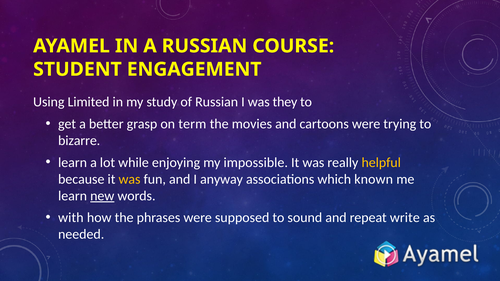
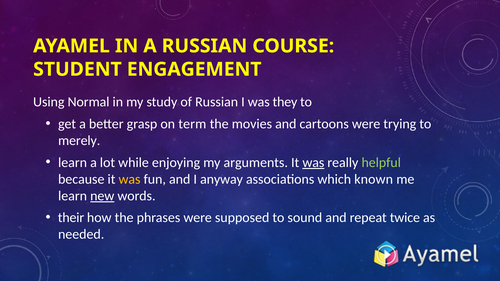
Limited: Limited -> Normal (89, 102)
bizarre: bizarre -> merely (79, 141)
impossible: impossible -> arguments (256, 163)
was underline: none -> present (313, 163)
helpful colour: yellow -> light green (381, 163)
with: with -> their (71, 218)
write: write -> twice (405, 218)
